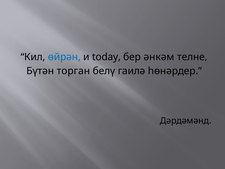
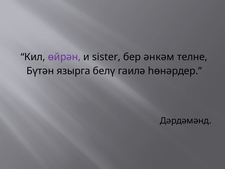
өйрән colour: blue -> purple (64, 57)
today: today -> sister (106, 57)
торган: торган -> язырга (73, 71)
